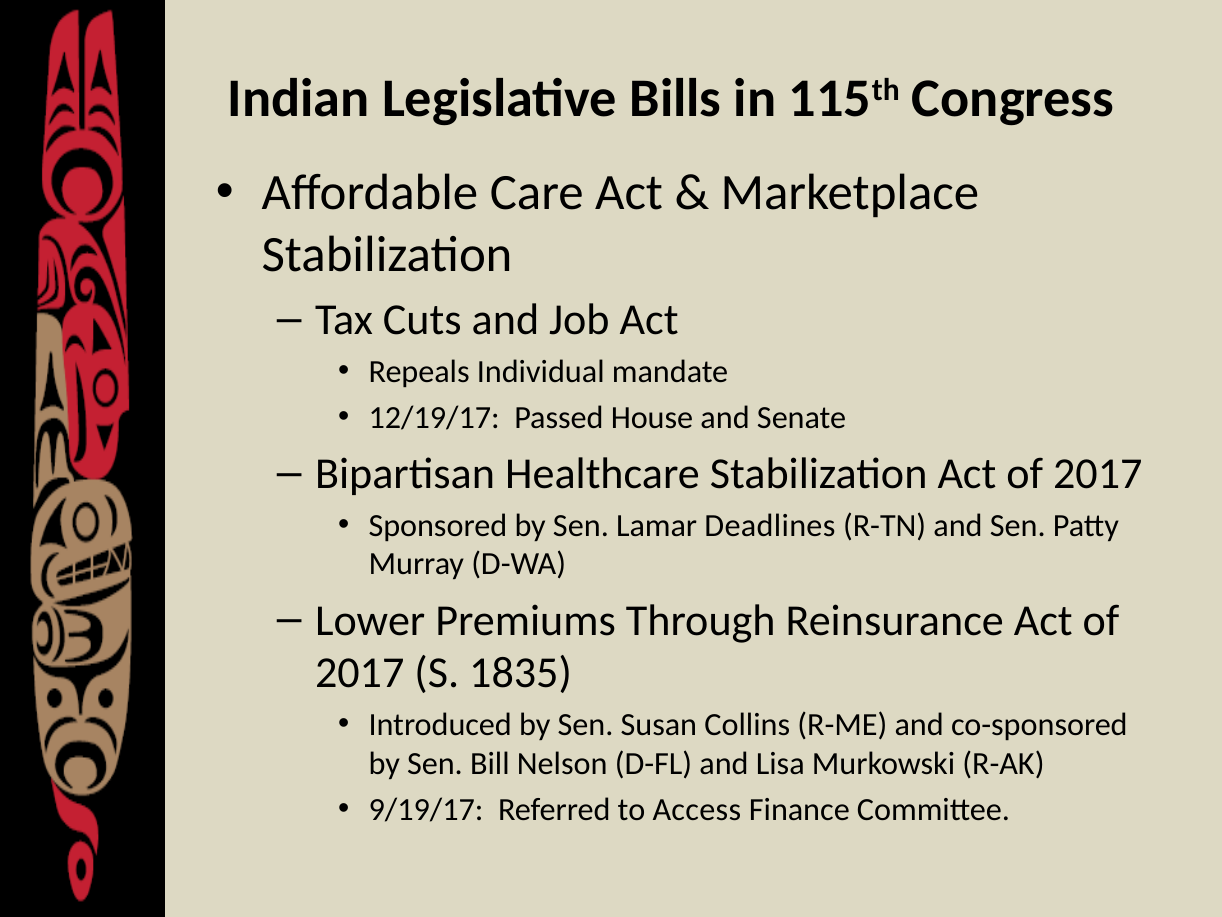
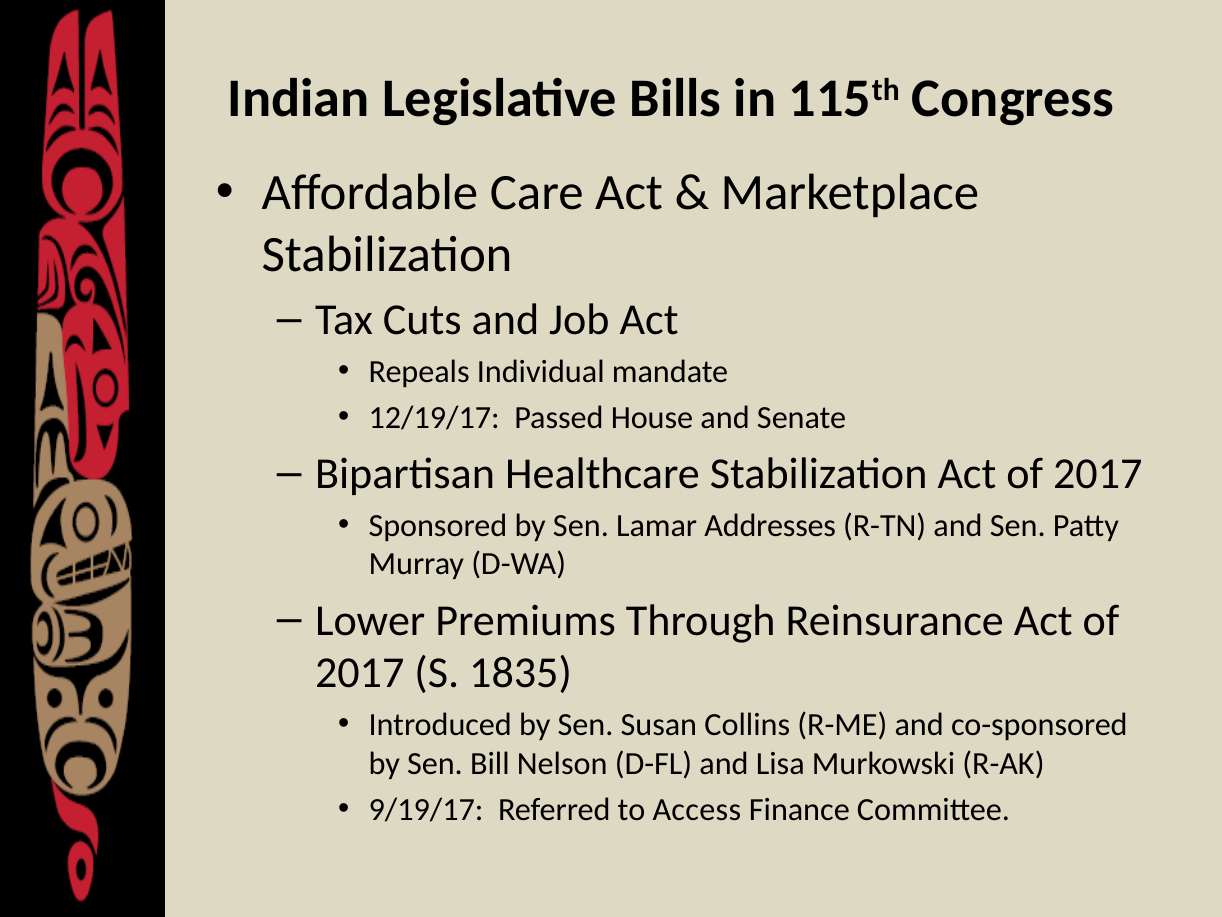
Deadlines: Deadlines -> Addresses (770, 525)
